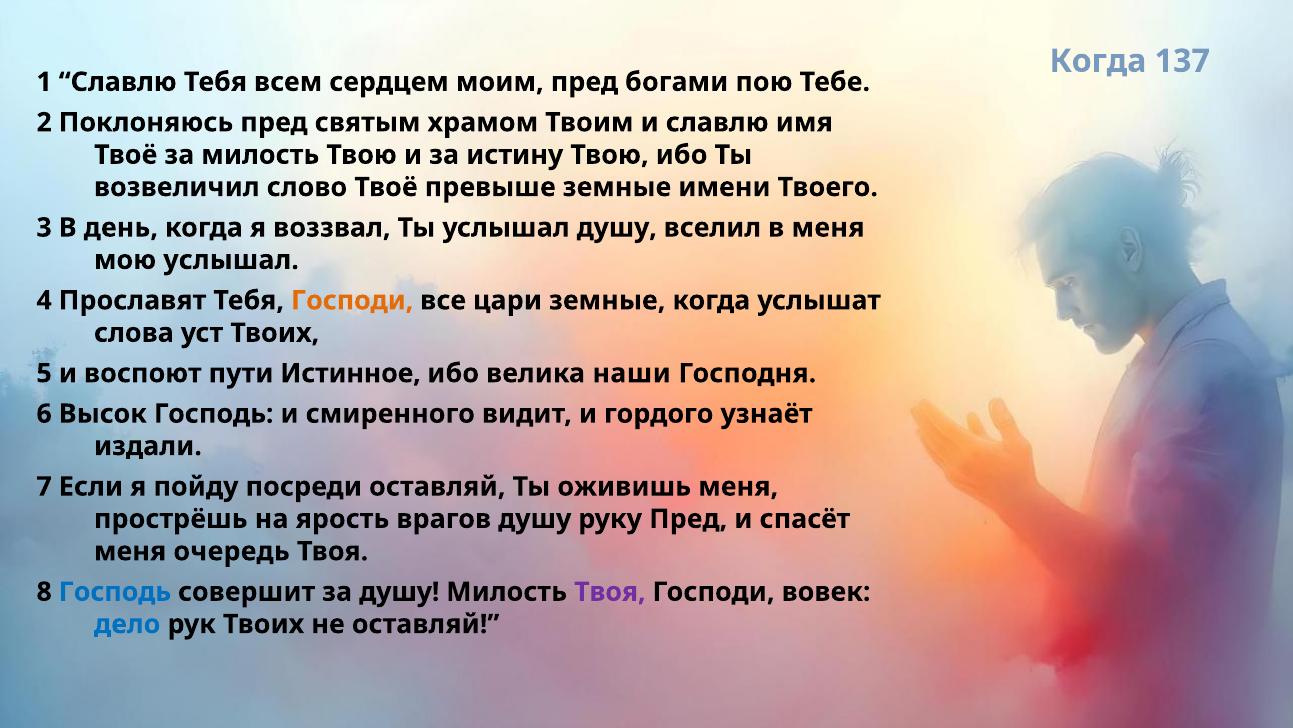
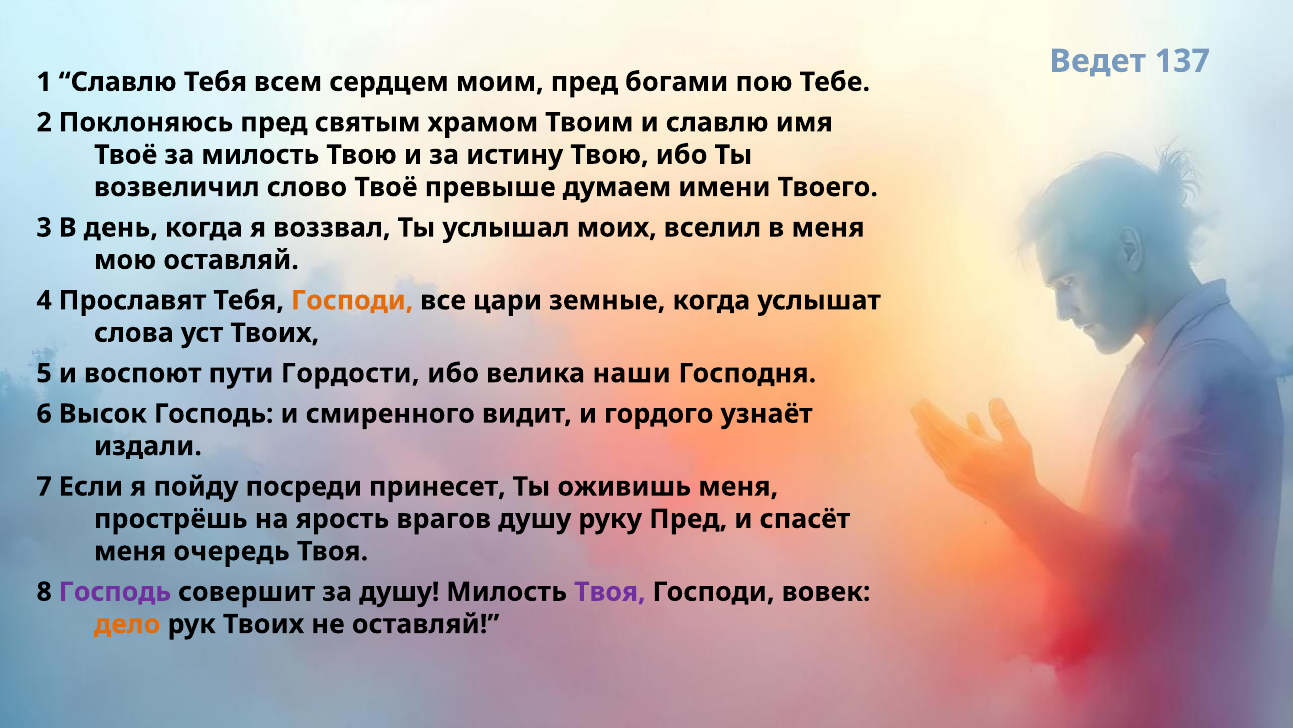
Когда: Когда -> Ведет (1098, 61)
превыше земные: земные -> думаем (617, 187)
услышал душу: душу -> моих (617, 227)
мою услышал: услышал -> оставляй (231, 260)
Истинное: Истинное -> Гордости (350, 373)
посреди оставляй: оставляй -> принесет (437, 486)
Господь colour: blue -> purple (115, 591)
дело colour: blue -> orange (127, 624)
